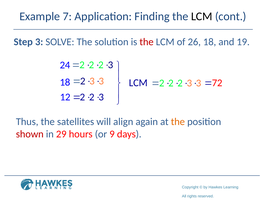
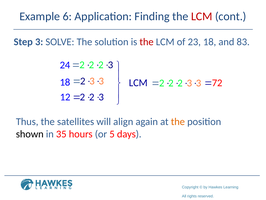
7: 7 -> 6 (67, 16)
LCM colour: black -> red (202, 16)
26: 26 -> 23 (194, 42)
19: 19 -> 83 (243, 42)
shown colour: red -> black (30, 134)
29: 29 -> 35 (61, 134)
9: 9 -> 5 (112, 134)
